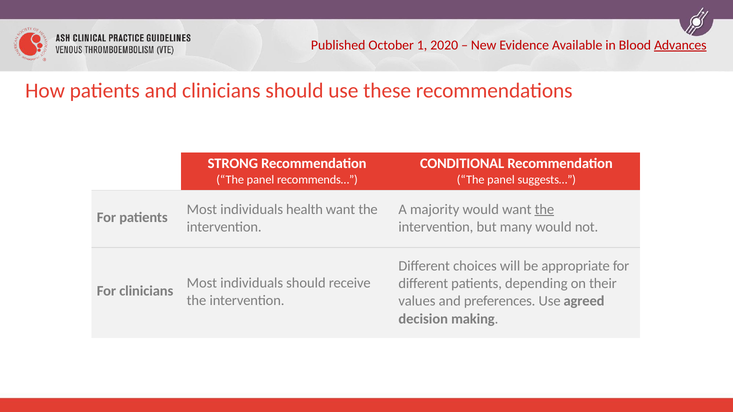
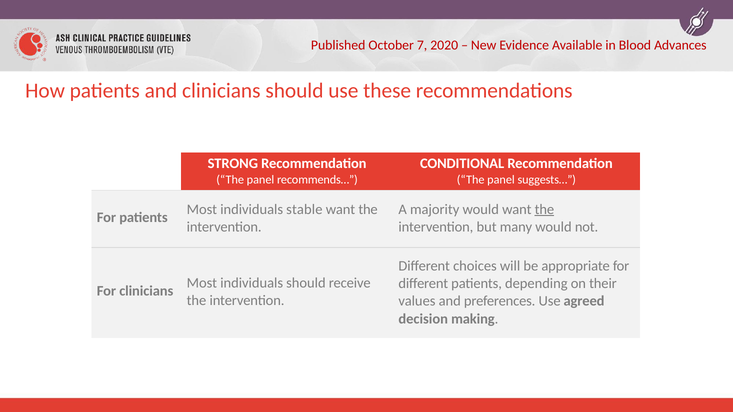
1: 1 -> 7 (422, 45)
Advances underline: present -> none (680, 45)
health: health -> stable (304, 210)
